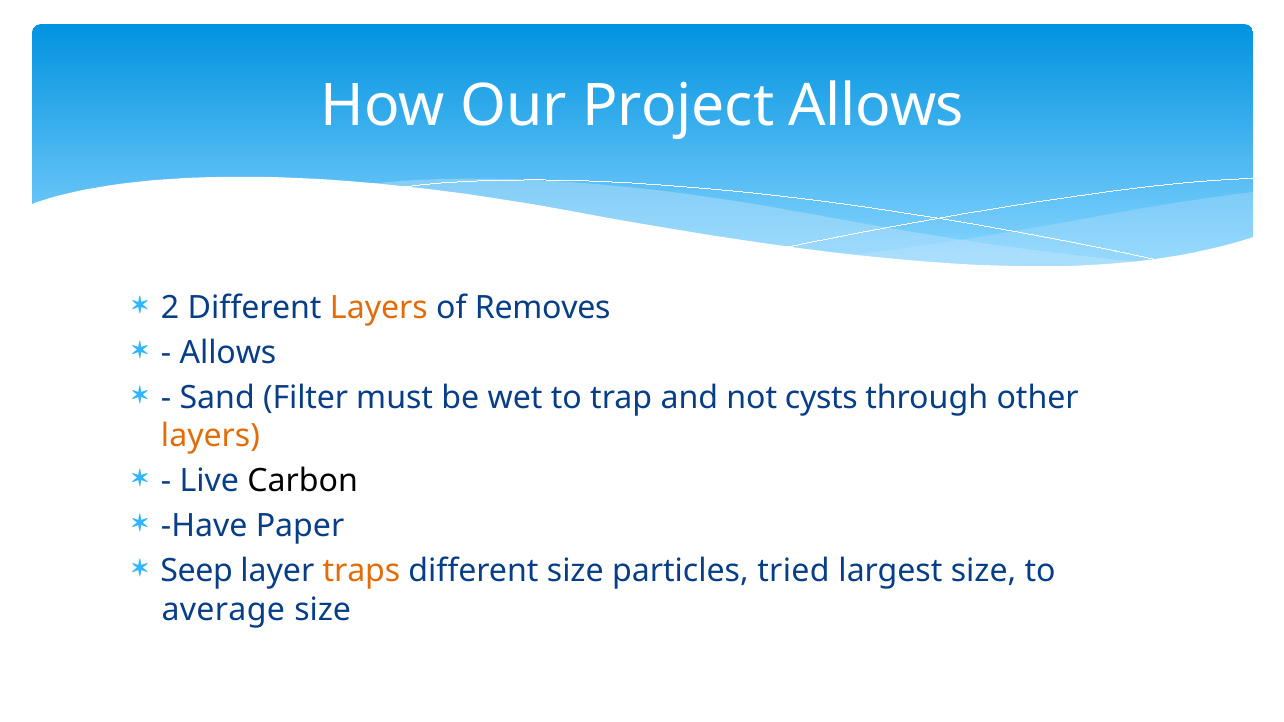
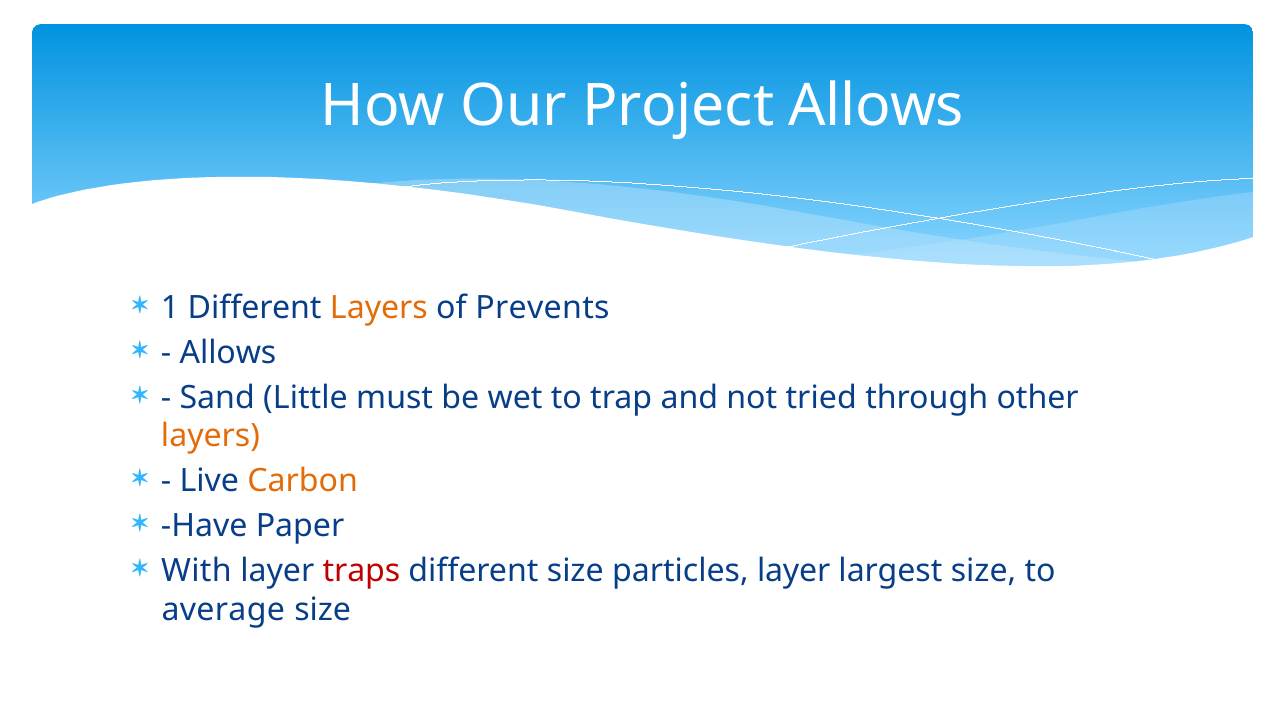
2: 2 -> 1 (170, 308)
Removes: Removes -> Prevents (542, 308)
Filter: Filter -> Little (306, 398)
cysts: cysts -> tried (821, 398)
Carbon colour: black -> orange (303, 481)
Seep: Seep -> With (196, 571)
traps colour: orange -> red (361, 571)
particles tried: tried -> layer (794, 571)
